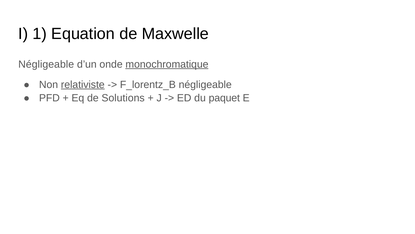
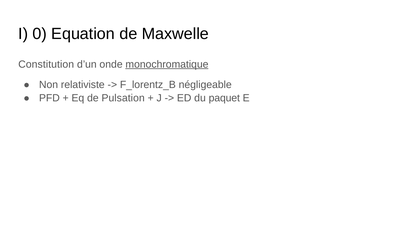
1: 1 -> 0 (40, 34)
Négligeable: Négligeable -> Constitution (46, 64)
relativiste underline: present -> none (83, 84)
Solutions: Solutions -> Pulsation (123, 98)
